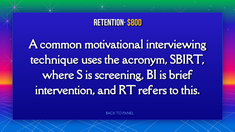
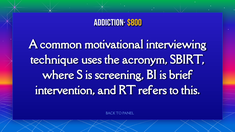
Retention·: Retention· -> Addiction· (110, 23)
